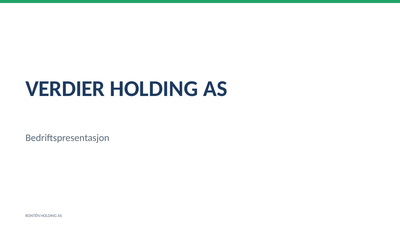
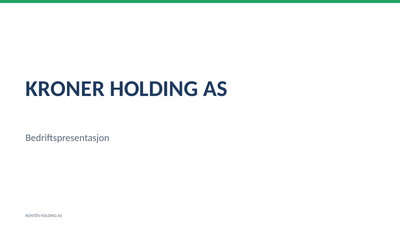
VERDIER: VERDIER -> KRONER (65, 89)
